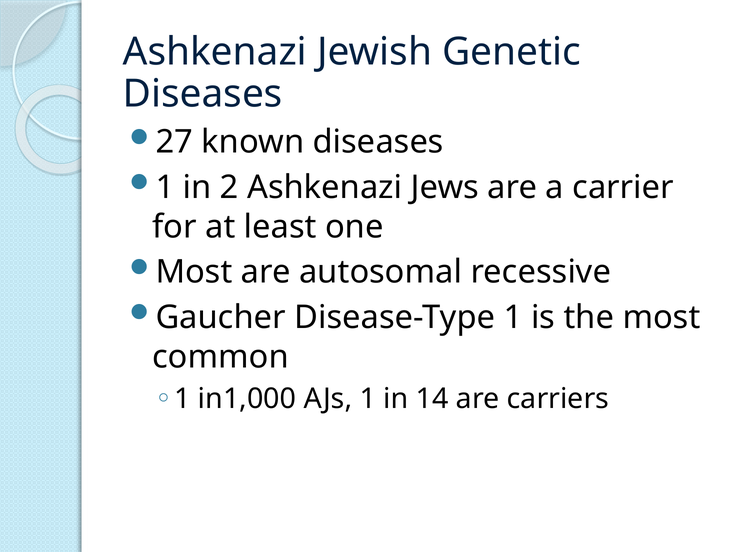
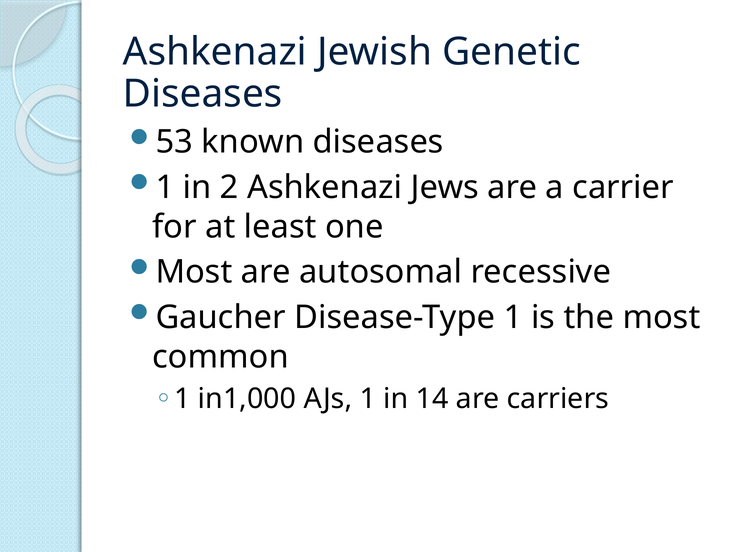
27: 27 -> 53 (174, 142)
